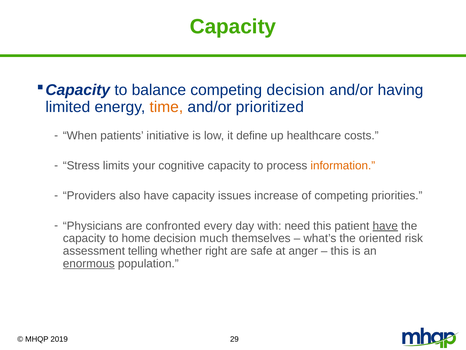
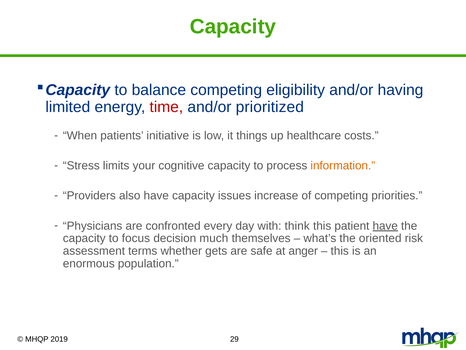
competing decision: decision -> eligibility (296, 90)
time colour: orange -> red (166, 107)
define: define -> things (252, 136)
need: need -> think (297, 226)
home: home -> focus (136, 238)
telling: telling -> terms (143, 251)
right: right -> gets (216, 251)
enormous underline: present -> none (89, 263)
